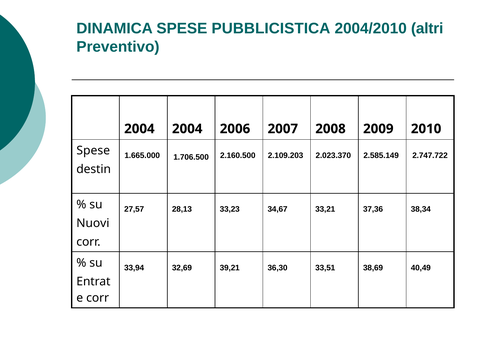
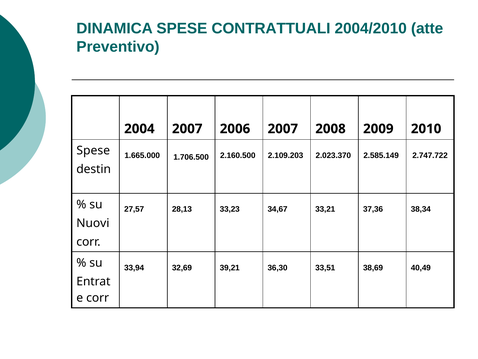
PUBBLICISTICA: PUBBLICISTICA -> CONTRATTUALI (271, 28)
altri: altri -> atte (427, 28)
2004 2004: 2004 -> 2007 (187, 129)
